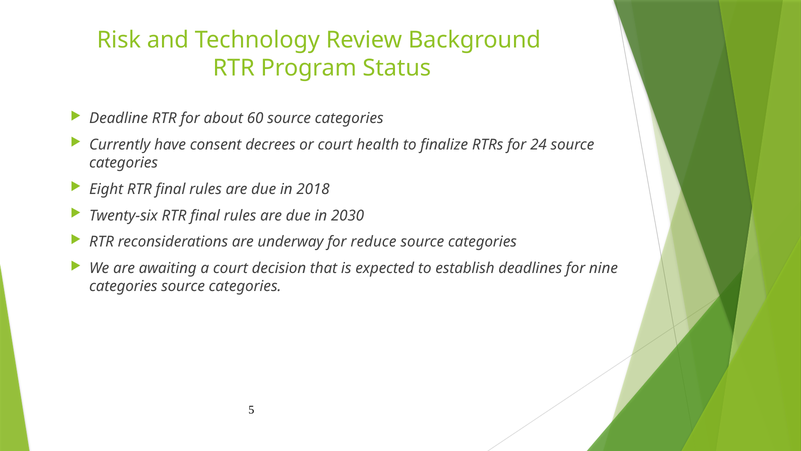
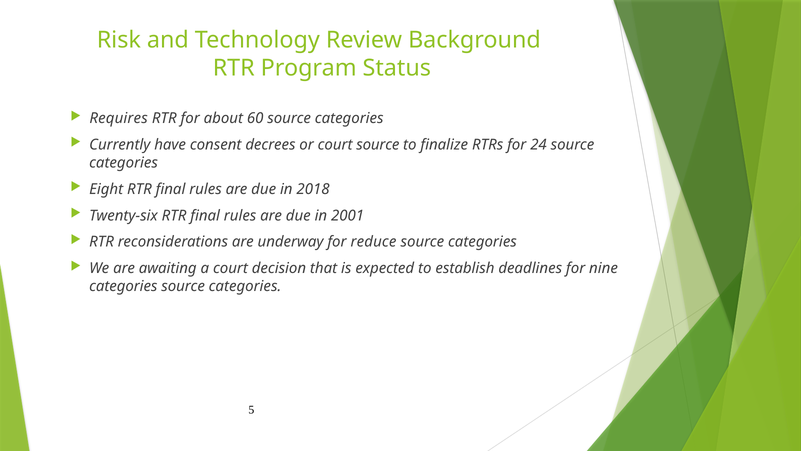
Deadline: Deadline -> Requires (119, 118)
court health: health -> source (378, 145)
2030: 2030 -> 2001 (348, 215)
